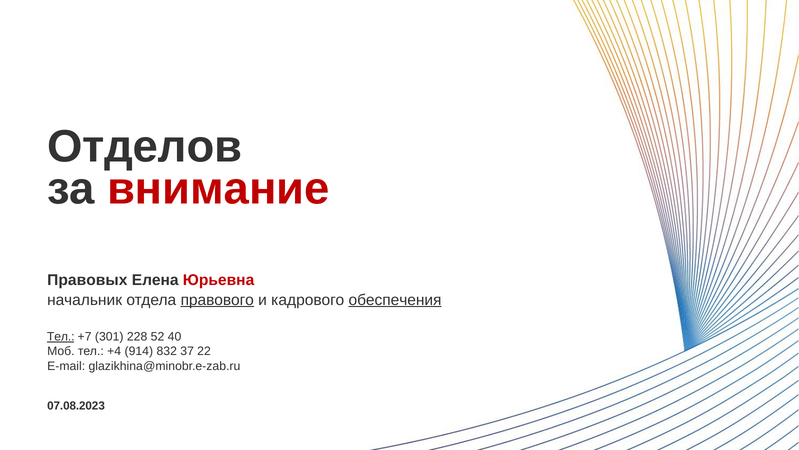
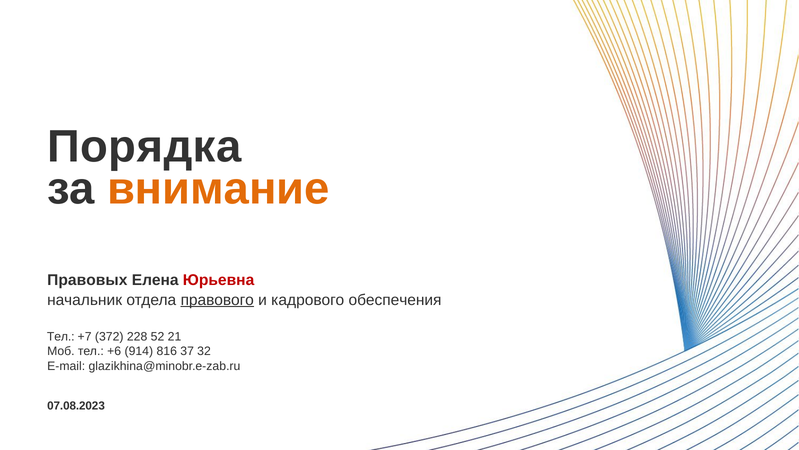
Отделов: Отделов -> Порядка (144, 147)
внимание colour: red -> orange (218, 189)
обеспечения underline: present -> none (395, 300)
Тел underline: present -> none (61, 337)
301: 301 -> 372 (109, 337)
40: 40 -> 21 (175, 337)
+4: +4 -> +6 (114, 351)
832: 832 -> 816 (167, 351)
22: 22 -> 32 (204, 351)
